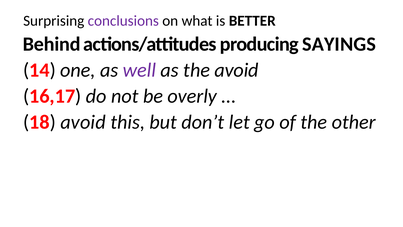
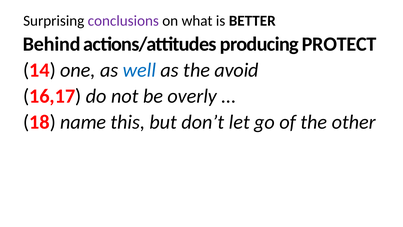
SAYINGS: SAYINGS -> PROTECT (339, 44)
well colour: purple -> blue (139, 70)
18 avoid: avoid -> name (83, 122)
